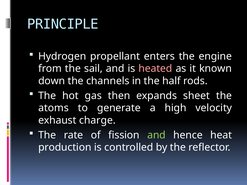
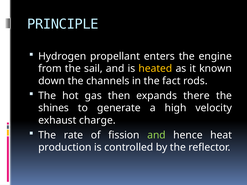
heated colour: pink -> yellow (155, 69)
half: half -> fact (171, 81)
sheet: sheet -> there (196, 96)
atoms: atoms -> shines (54, 108)
